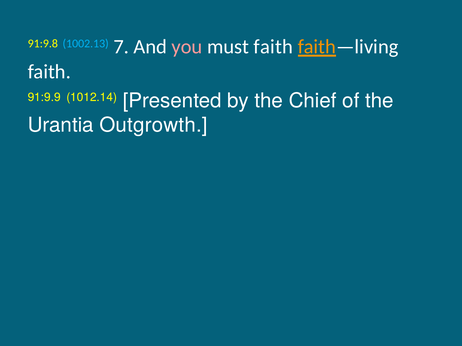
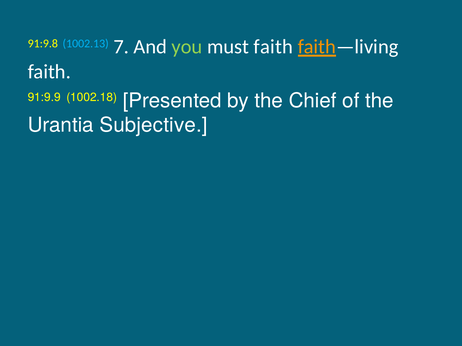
you colour: pink -> light green (187, 47)
1012.14: 1012.14 -> 1002.18 (92, 97)
Outgrowth: Outgrowth -> Subjective (154, 125)
